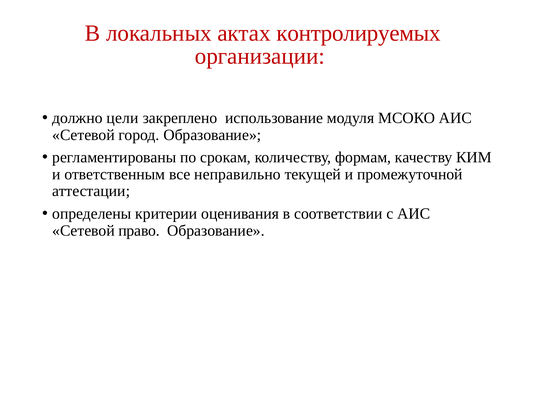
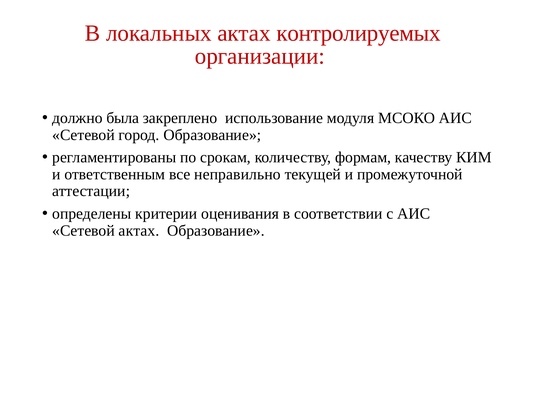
цели: цели -> была (123, 118)
Сетевой право: право -> актах (139, 231)
